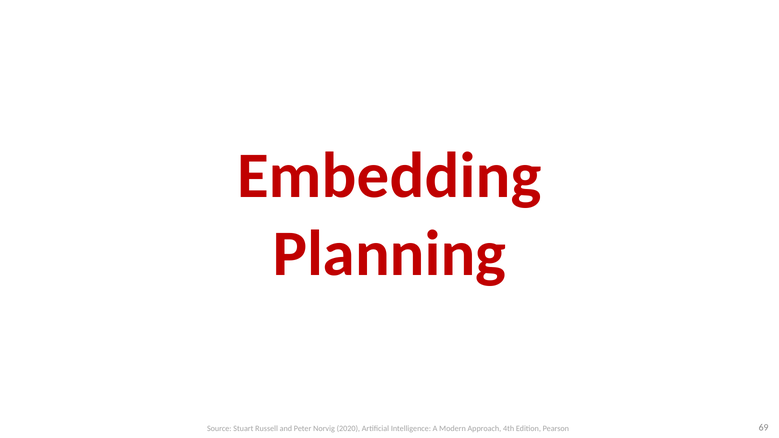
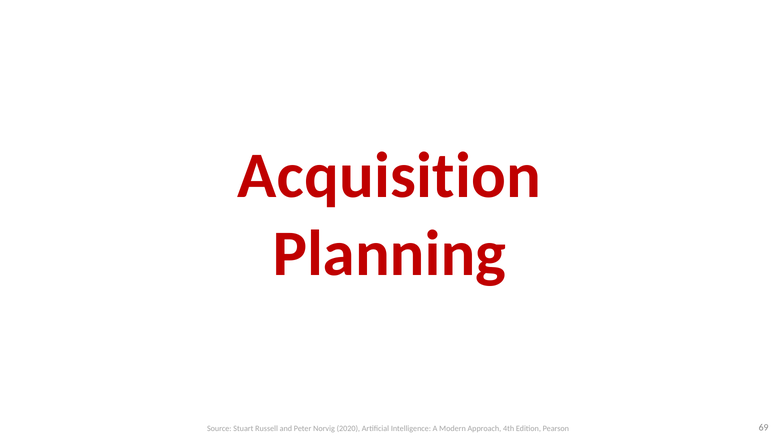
Embedding: Embedding -> Acquisition (389, 176)
